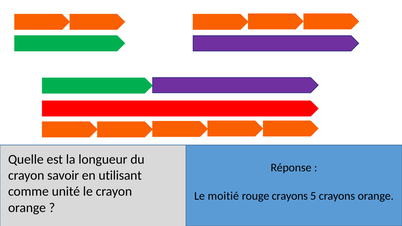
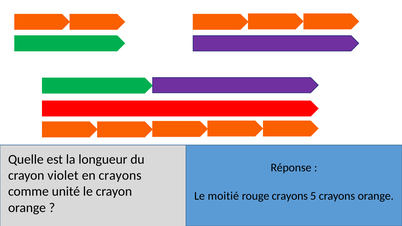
savoir: savoir -> violet (63, 176)
en utilisant: utilisant -> crayons (120, 176)
